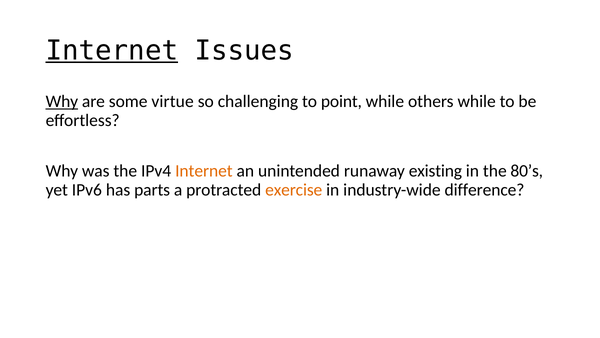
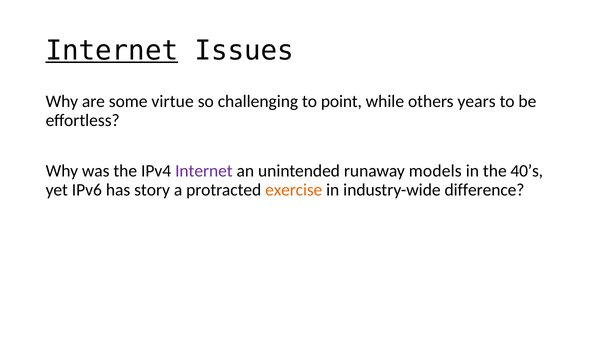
Why underline: present -> none (62, 101)
others while: while -> years (477, 101)
Internet colour: orange -> purple (204, 171)
existing: existing -> models (435, 171)
80’s: 80’s -> 40’s (527, 171)
parts: parts -> story (152, 190)
